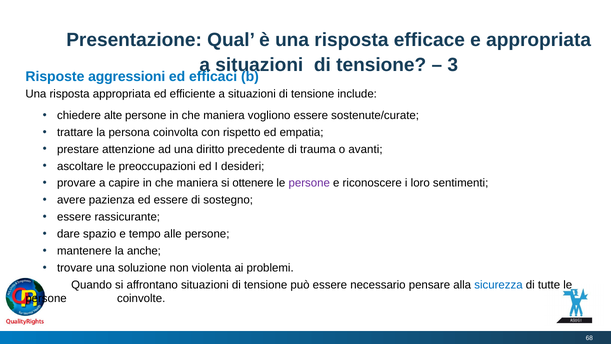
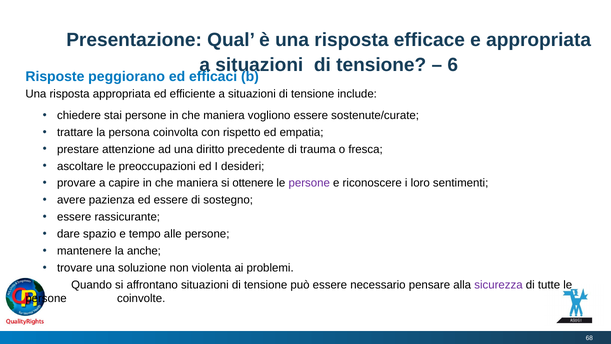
3: 3 -> 6 (453, 65)
aggressioni: aggressioni -> peggiorano (127, 77)
alte: alte -> stai (113, 115)
avanti: avanti -> fresca (366, 149)
sicurezza colour: blue -> purple (498, 285)
